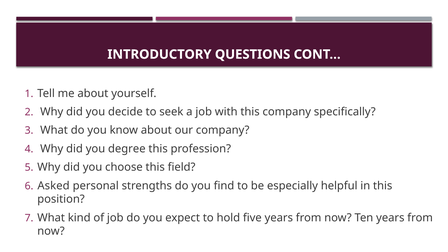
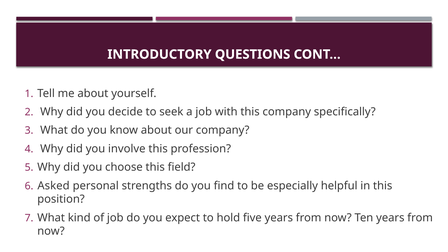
degree: degree -> involve (127, 149)
